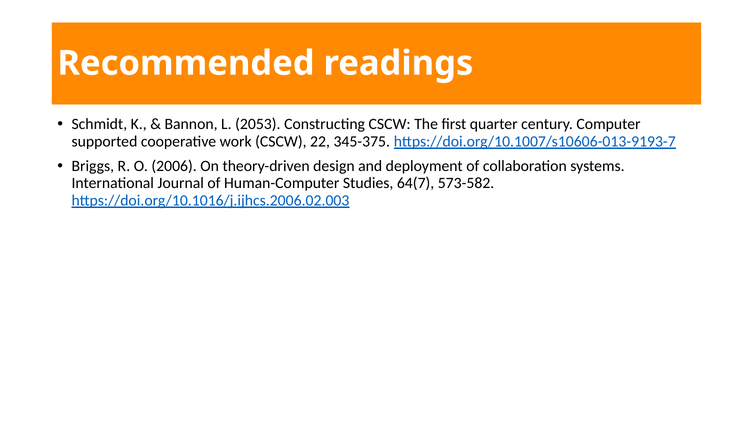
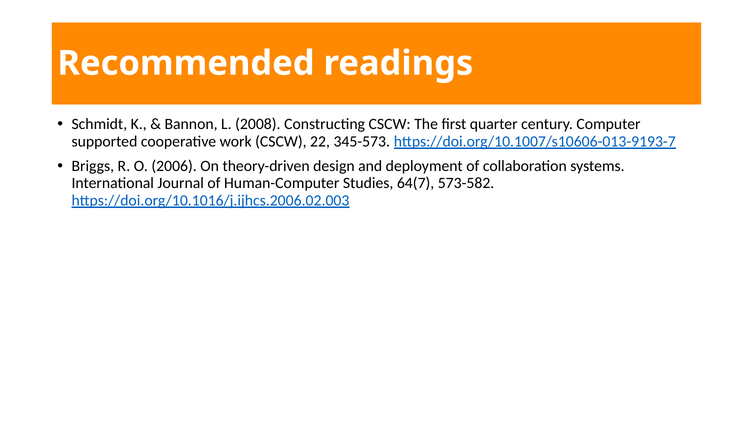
2053: 2053 -> 2008 (258, 124)
345-375: 345-375 -> 345-573 (362, 141)
